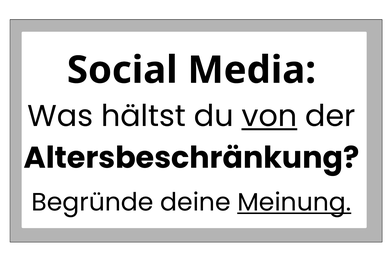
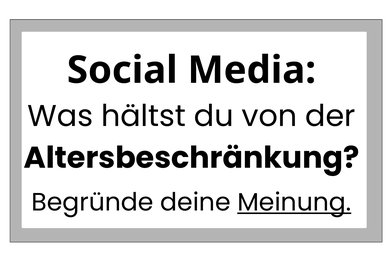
von underline: present -> none (269, 116)
